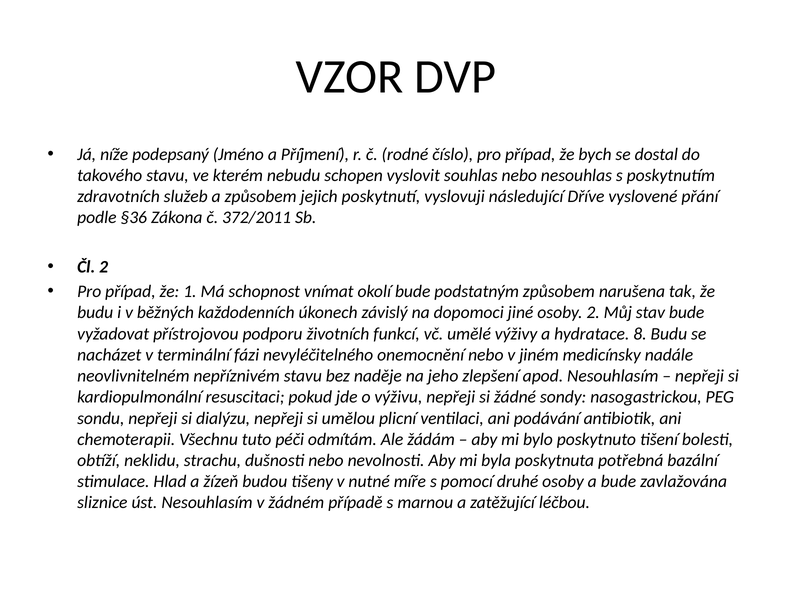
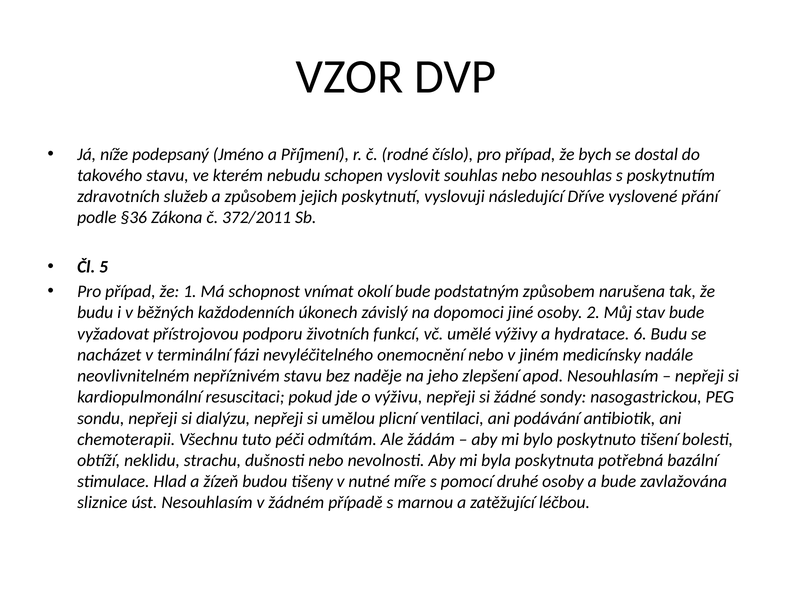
Čl 2: 2 -> 5 (104, 267)
8: 8 -> 6 (640, 334)
